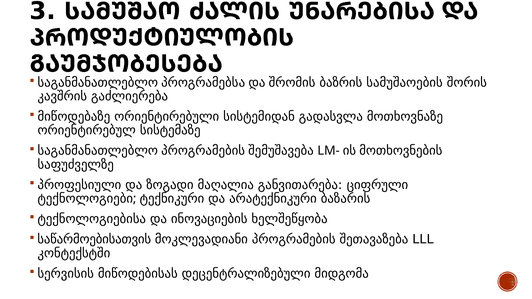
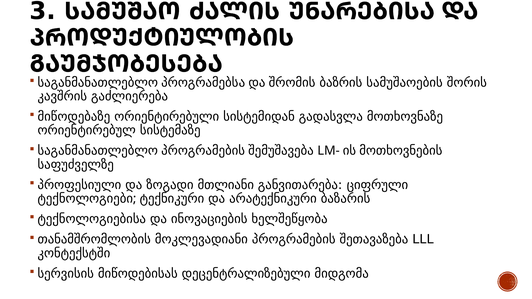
მაღალია: მაღალია -> მთლიანი (226, 185)
საწარმოებისათვის: საწარმოებისათვის -> თანამშრომლობის (94, 240)
